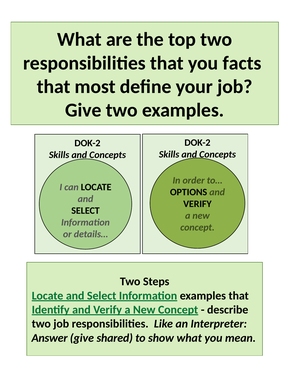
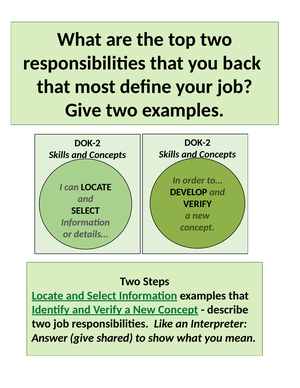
facts: facts -> back (242, 63)
OPTIONS: OPTIONS -> DEVELOP (189, 192)
